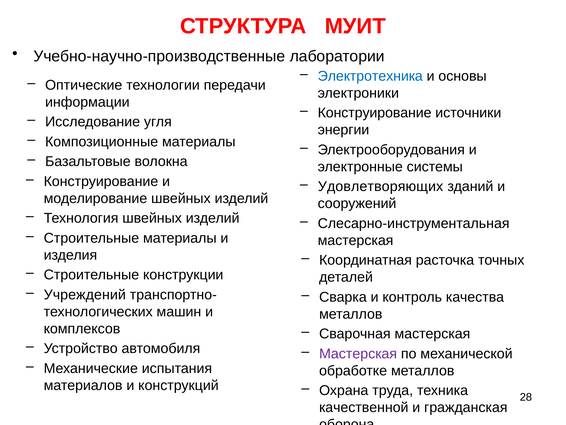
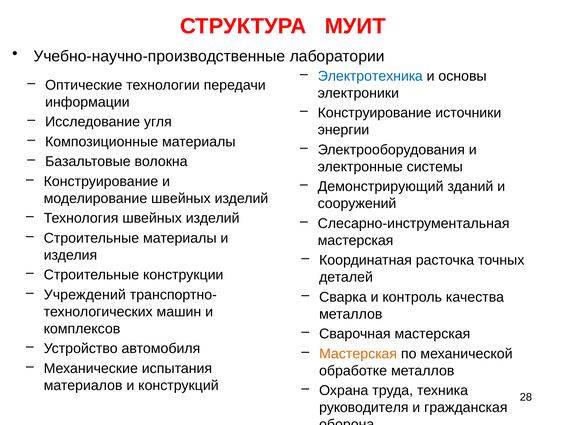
Удовлетворяющих: Удовлетворяющих -> Демонстрирующий (381, 186)
Мастерская colour: purple -> orange (358, 353)
качественной: качественной -> руководителя (364, 407)
